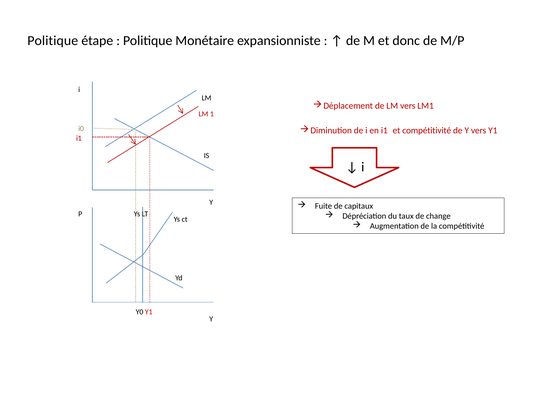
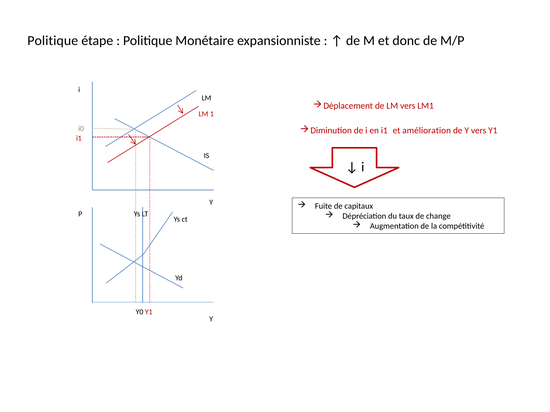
et compétitivité: compétitivité -> amélioration (427, 131)
